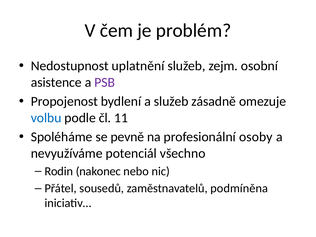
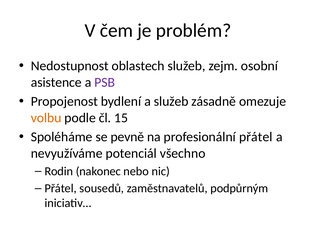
uplatnění: uplatnění -> oblastech (138, 66)
volbu colour: blue -> orange (46, 118)
11: 11 -> 15 (121, 118)
profesionální osoby: osoby -> přátel (256, 137)
podmíněna: podmíněna -> podpůrným (239, 188)
